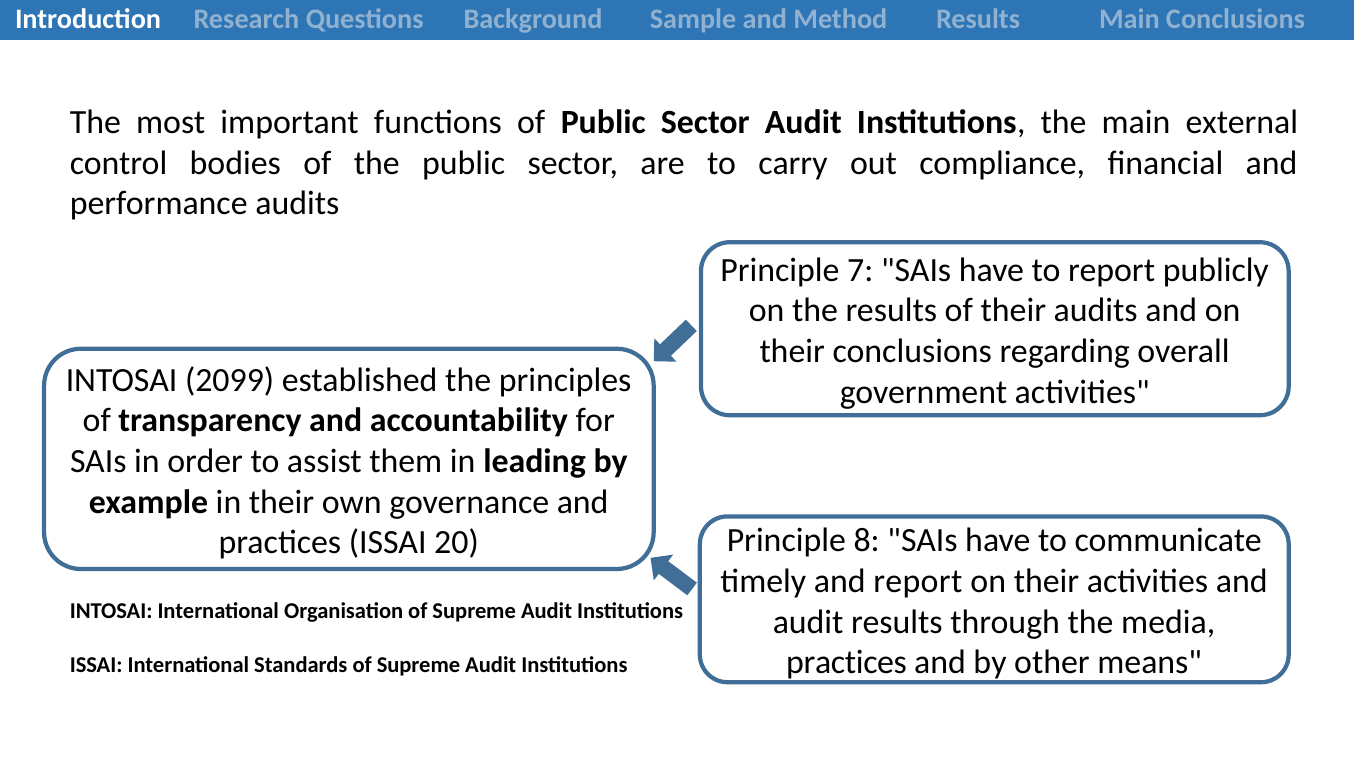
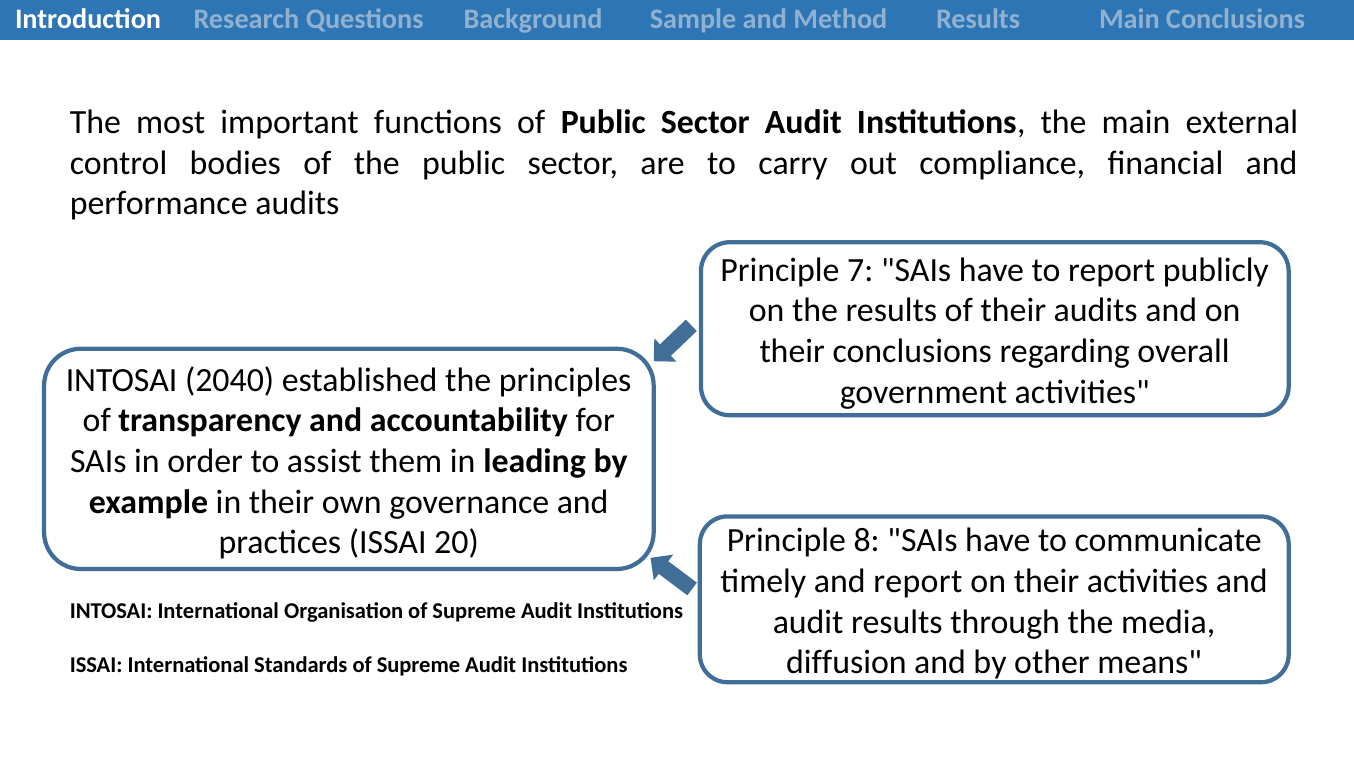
2099: 2099 -> 2040 (230, 380)
practices: practices -> diffusion (846, 662)
